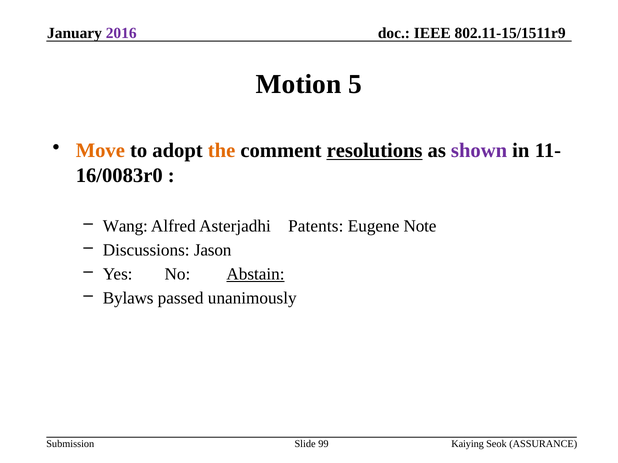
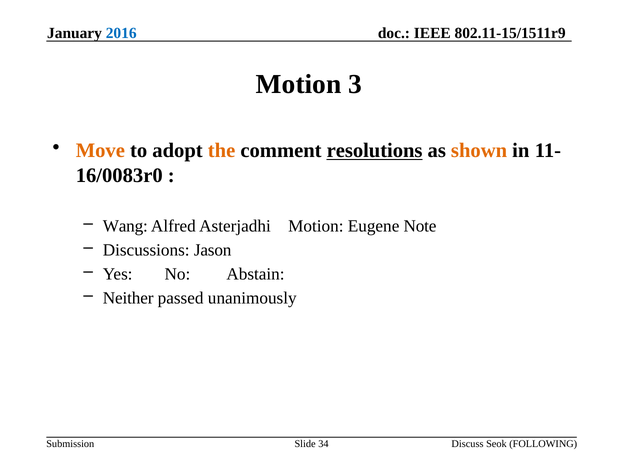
2016 colour: purple -> blue (121, 33)
5: 5 -> 3 (355, 84)
shown colour: purple -> orange (479, 151)
Asterjadhi Patents: Patents -> Motion (316, 226)
Abstain underline: present -> none (255, 274)
Bylaws: Bylaws -> Neither (128, 298)
99: 99 -> 34 (323, 445)
Kaiying: Kaiying -> Discuss (468, 445)
ASSURANCE: ASSURANCE -> FOLLOWING (543, 445)
